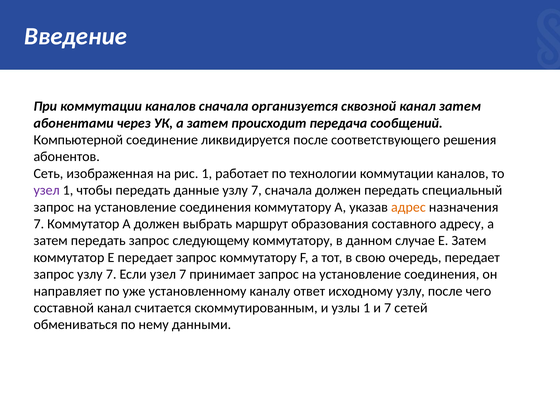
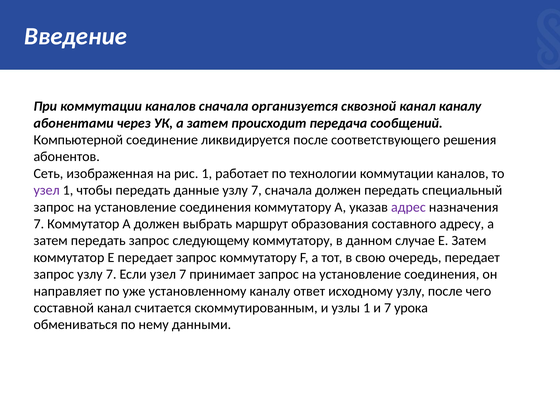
канал затем: затем -> каналу (460, 106)
адрес colour: orange -> purple (408, 207)
сетей: сетей -> урока (411, 308)
